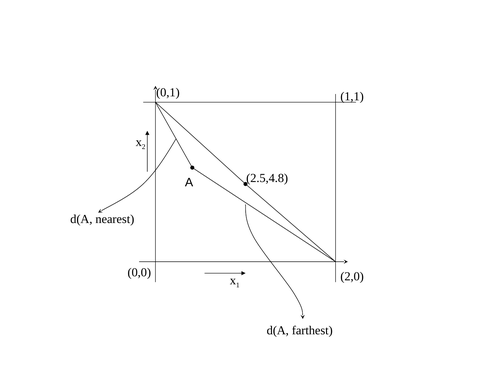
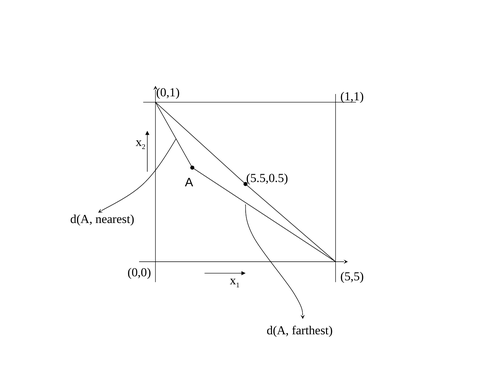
2.5,4.8: 2.5,4.8 -> 5.5,0.5 (267, 178)
2,0: 2,0 -> 5,5 (352, 277)
